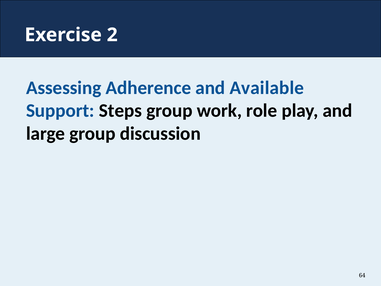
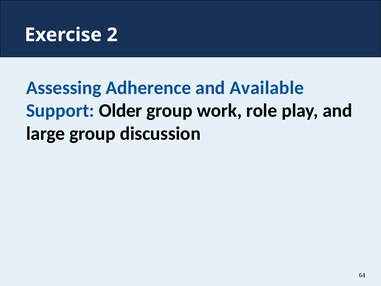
Steps: Steps -> Older (121, 111)
